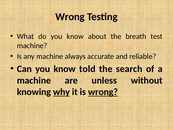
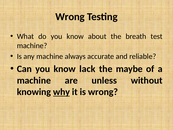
told: told -> lack (87, 69)
search: search -> maybe (129, 69)
wrong underline: present -> none (103, 92)
